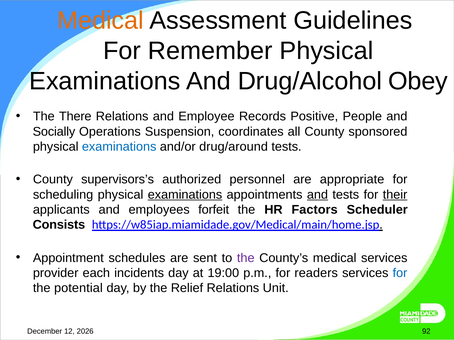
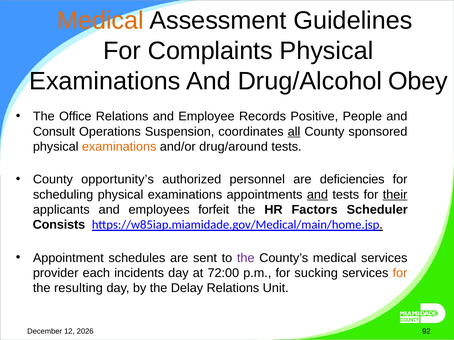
Remember: Remember -> Complaints (210, 51)
There: There -> Office (75, 117)
Socially: Socially -> Consult (54, 132)
all underline: none -> present (294, 132)
examinations colour: blue -> orange (119, 147)
supervisors’s: supervisors’s -> opportunity’s (118, 180)
appropriate: appropriate -> deficiencies (352, 180)
examinations underline: present -> none (185, 195)
19:00: 19:00 -> 72:00 (223, 273)
readers: readers -> sucking (316, 273)
for colour: blue -> orange (400, 273)
potential: potential -> resulting (78, 289)
Relief: Relief -> Delay (187, 289)
